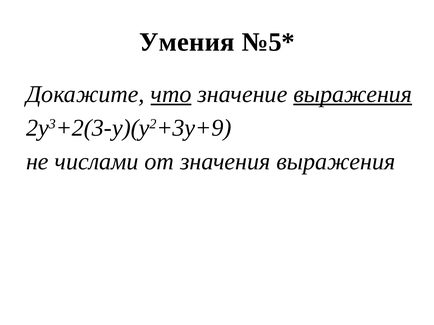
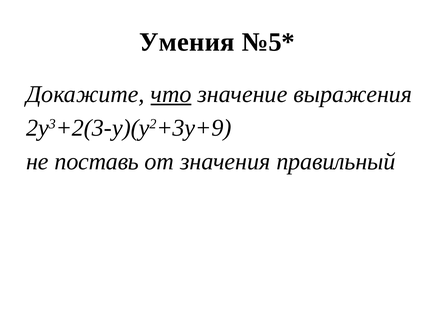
выражения underline: present -> none (353, 94)
числами: числами -> поставь (97, 162)
значения выражения: выражения -> правильный (336, 162)
